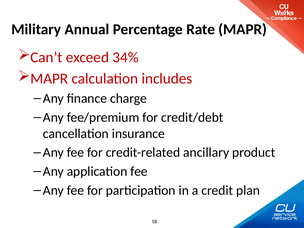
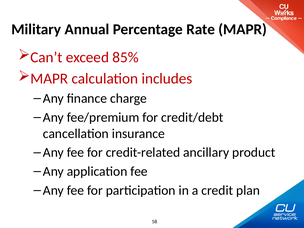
34%: 34% -> 85% (126, 57)
